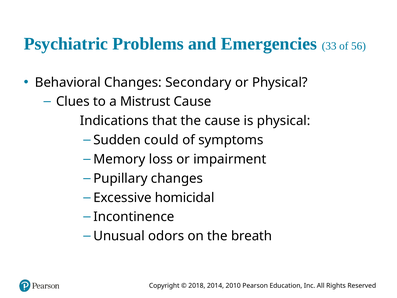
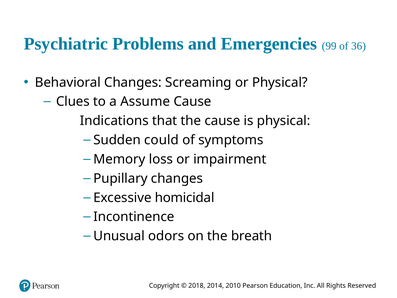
33: 33 -> 99 (329, 46)
56: 56 -> 36 (359, 46)
Secondary: Secondary -> Screaming (198, 82)
Mistrust: Mistrust -> Assume (145, 102)
